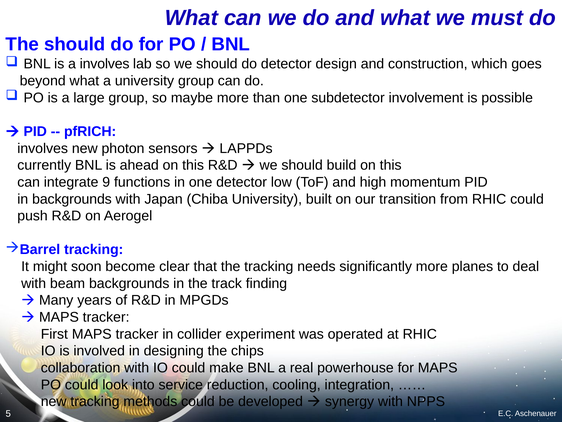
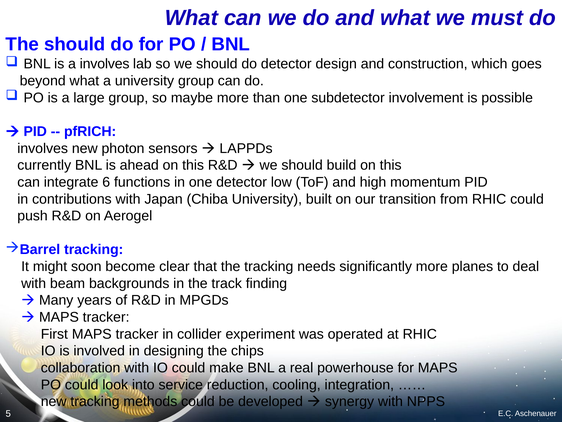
9: 9 -> 6 (106, 182)
in backgrounds: backgrounds -> contributions (72, 199)
